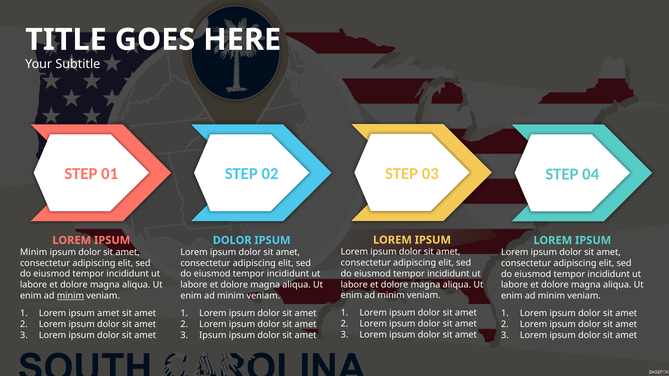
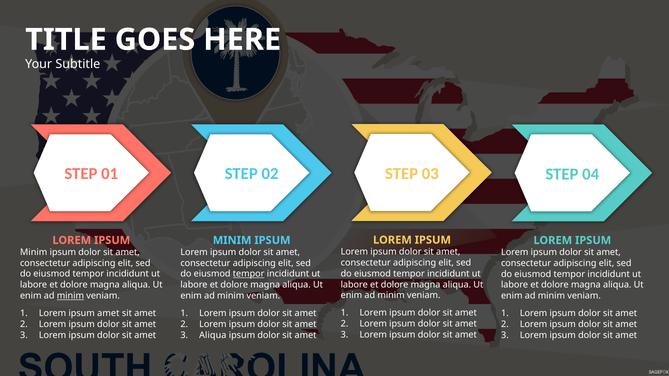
DOLOR: DOLOR -> MINIM (232, 240)
tempor underline: none -> present (249, 274)
Ipsum: Ipsum -> Aliqua (213, 335)
